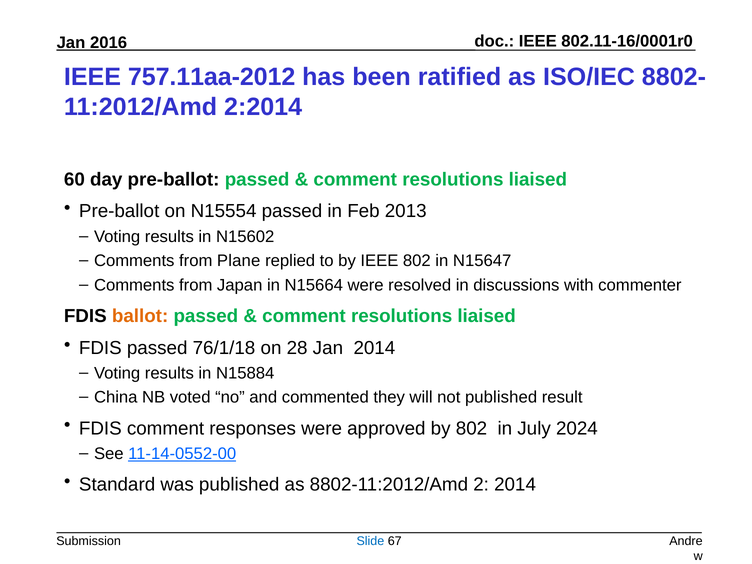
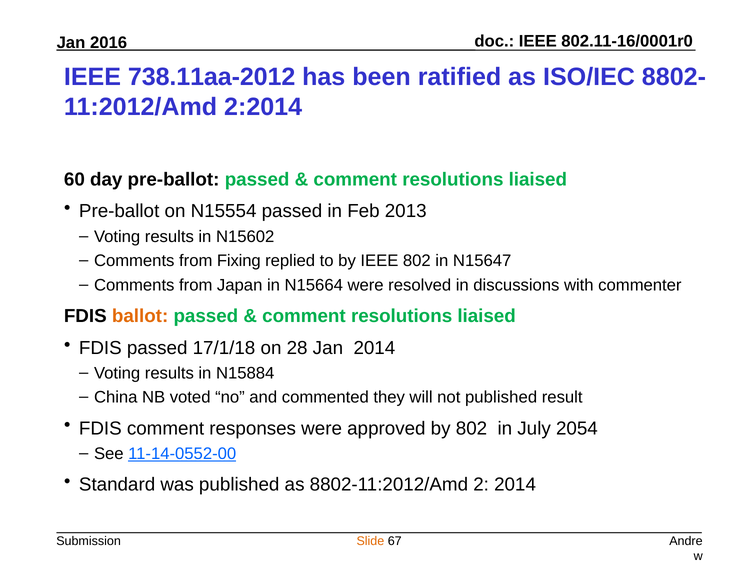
757.11aa-2012: 757.11aa-2012 -> 738.11aa-2012 (212, 77)
Plane: Plane -> Fixing (239, 261)
76/1/18: 76/1/18 -> 17/1/18 (224, 348)
2024: 2024 -> 2054 (577, 428)
Slide colour: blue -> orange (370, 541)
